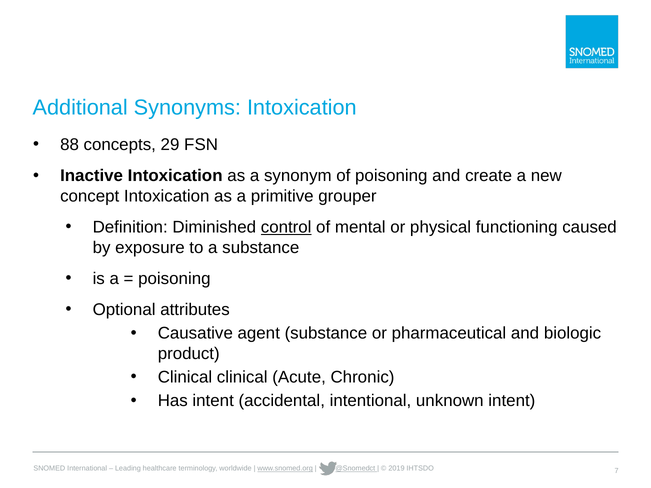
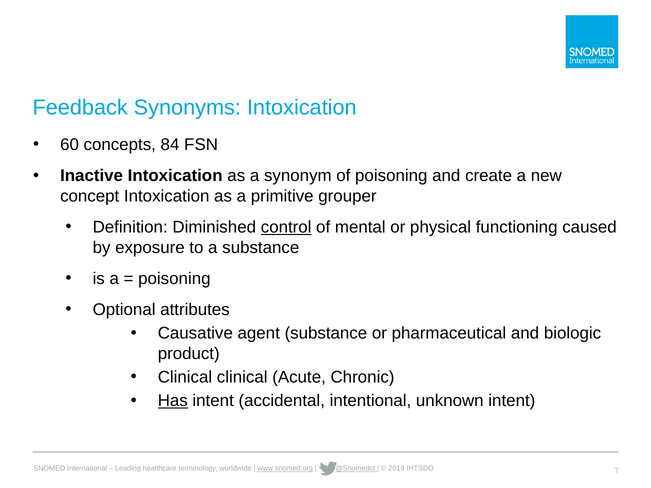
Additional: Additional -> Feedback (80, 107)
88: 88 -> 60 (70, 145)
29: 29 -> 84 (170, 145)
Has underline: none -> present (173, 401)
